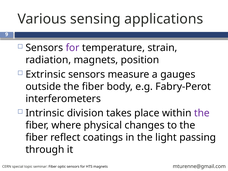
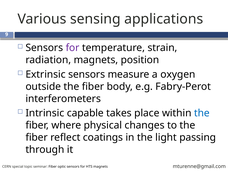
gauges: gauges -> oxygen (178, 74)
division: division -> capable (85, 113)
the colour: purple -> blue (202, 113)
